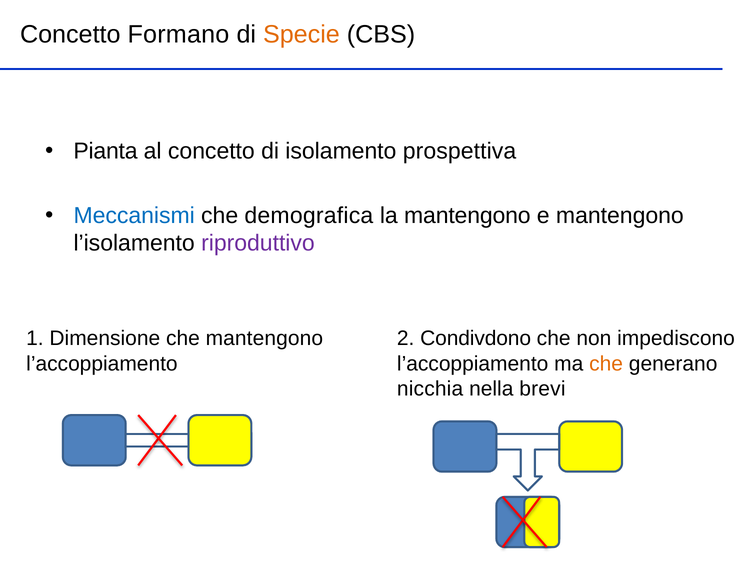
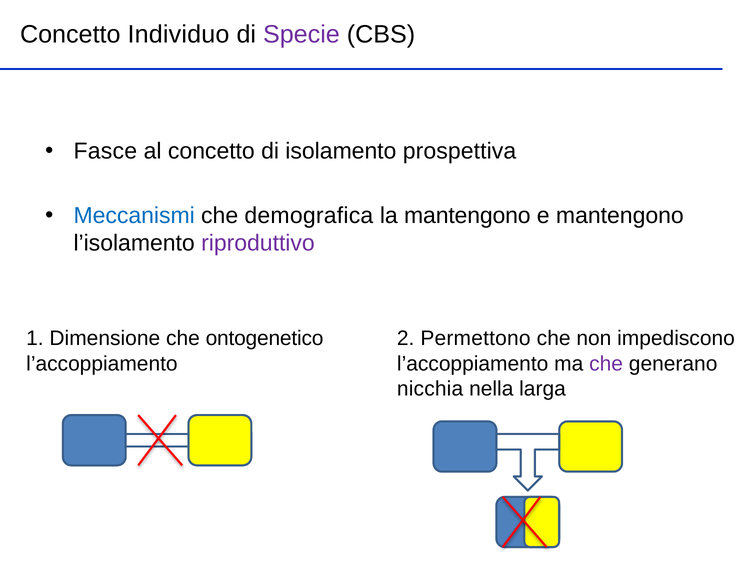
Formano: Formano -> Individuo (178, 35)
Specie colour: orange -> purple (301, 35)
Pianta: Pianta -> Fasce (105, 151)
che mantengono: mantengono -> ontogenetico (265, 338)
Condivdono: Condivdono -> Permettono (475, 338)
che colour: orange -> purple (606, 363)
brevi: brevi -> larga (543, 388)
